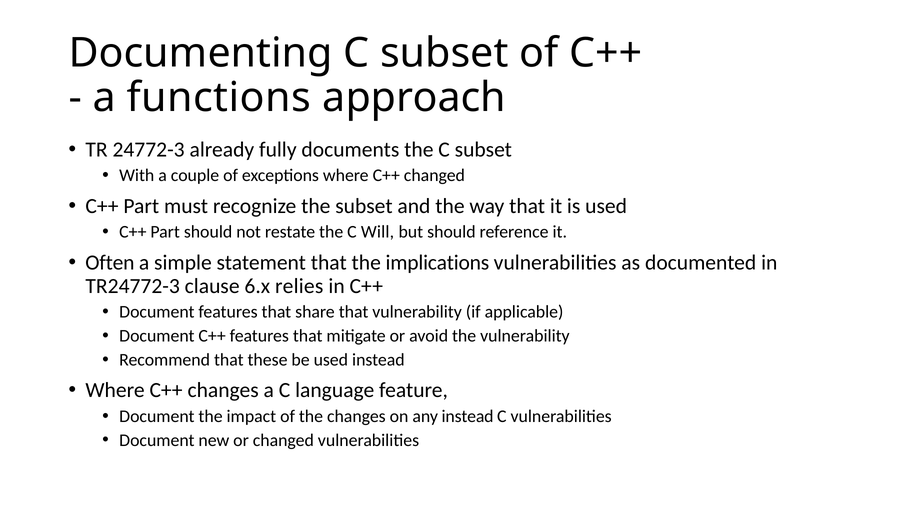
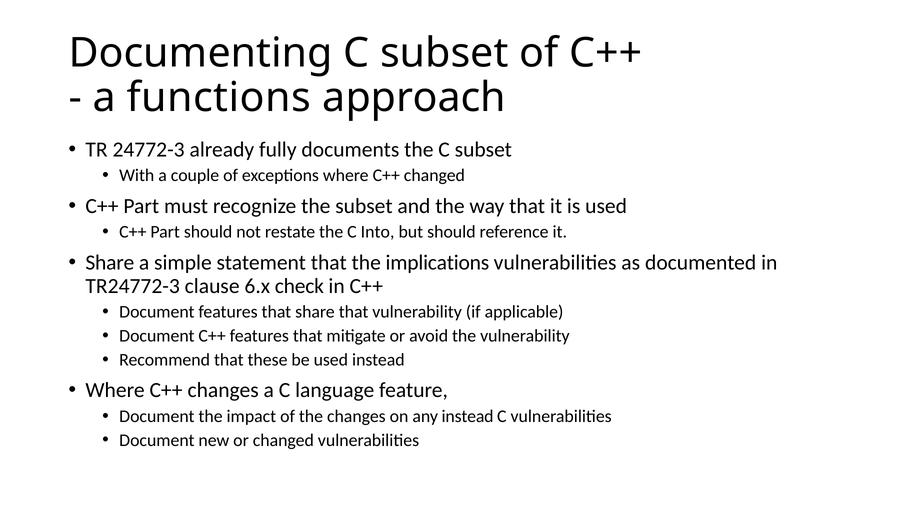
Will: Will -> Into (378, 232)
Often: Often -> Share (110, 263)
relies: relies -> check (299, 286)
